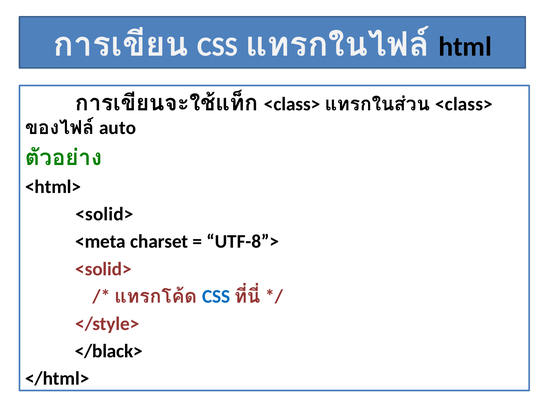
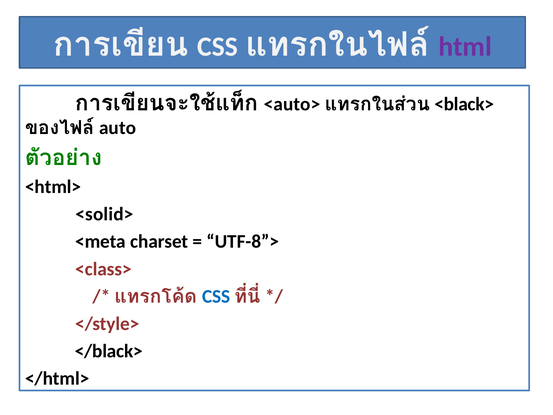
html colour: black -> purple (465, 47)
<class>: <class> -> <auto> (292, 104)
<class>: <class> -> <black> (464, 104)
<solid>: <solid> -> <class> (103, 269)
